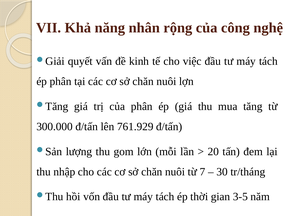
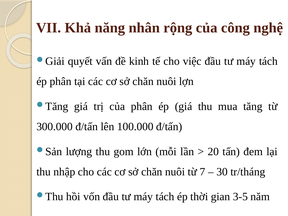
761.929: 761.929 -> 100.000 (135, 127)
